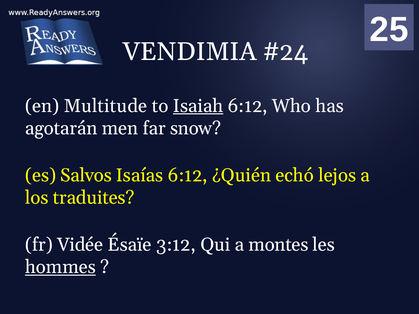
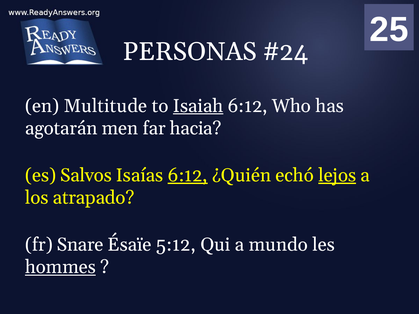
VENDIMIA: VENDIMIA -> PERSONAS (190, 52)
snow: snow -> hacia (196, 128)
6:12 underline: none -> present (188, 175)
lejos underline: none -> present (337, 175)
traduites: traduites -> atrapado (94, 198)
Vidée: Vidée -> Snare (80, 245)
3:12: 3:12 -> 5:12 (176, 245)
montes: montes -> mundo (278, 245)
